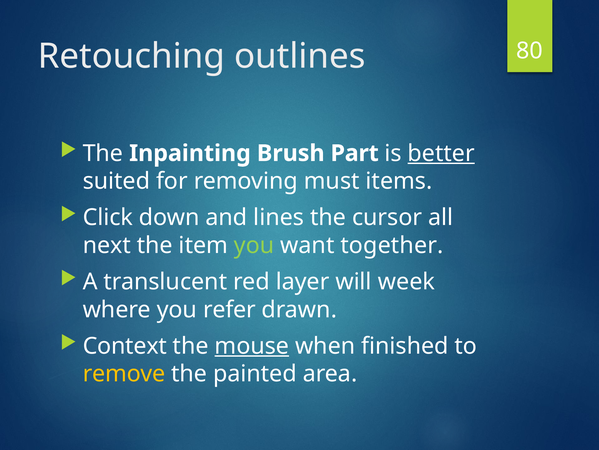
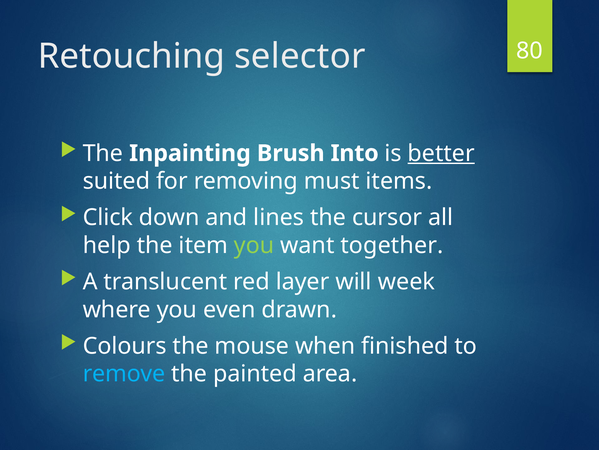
outlines: outlines -> selector (300, 56)
Part: Part -> Into (355, 153)
next: next -> help (107, 245)
refer: refer -> even (229, 309)
Context: Context -> Colours (125, 345)
mouse underline: present -> none (252, 345)
remove colour: yellow -> light blue (124, 373)
